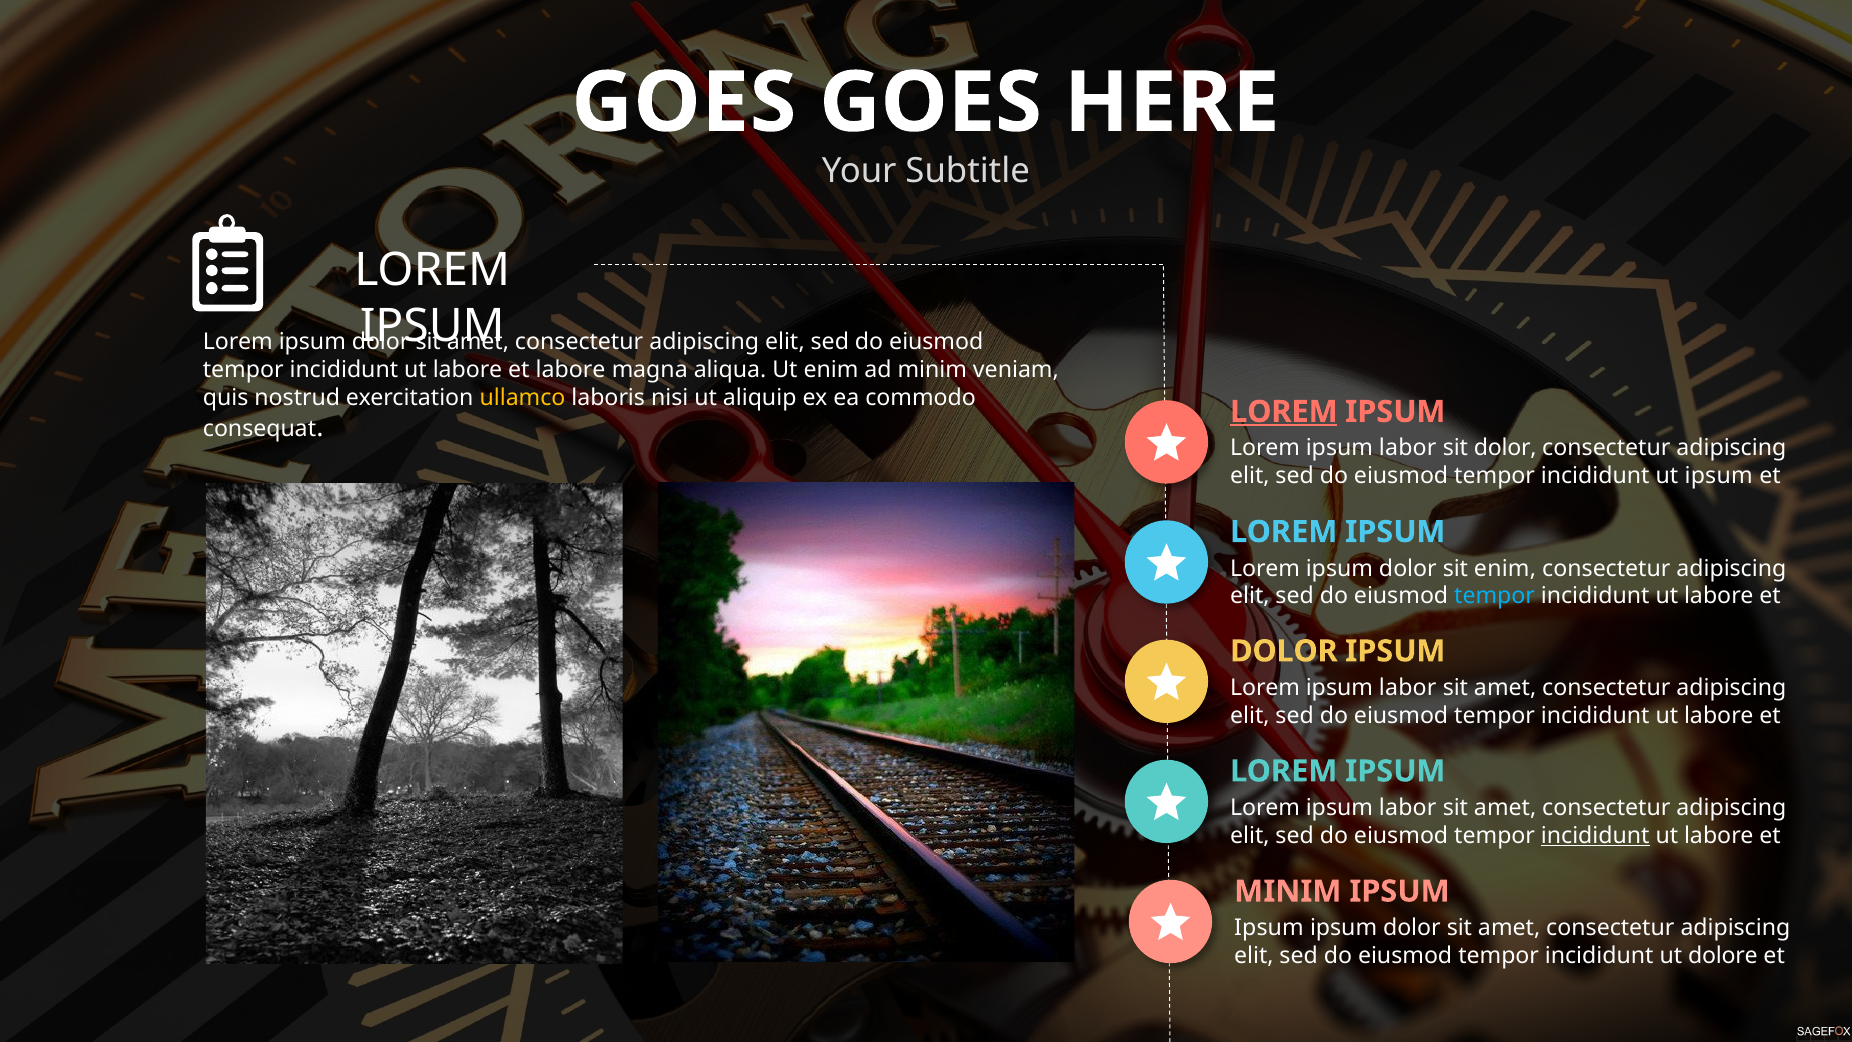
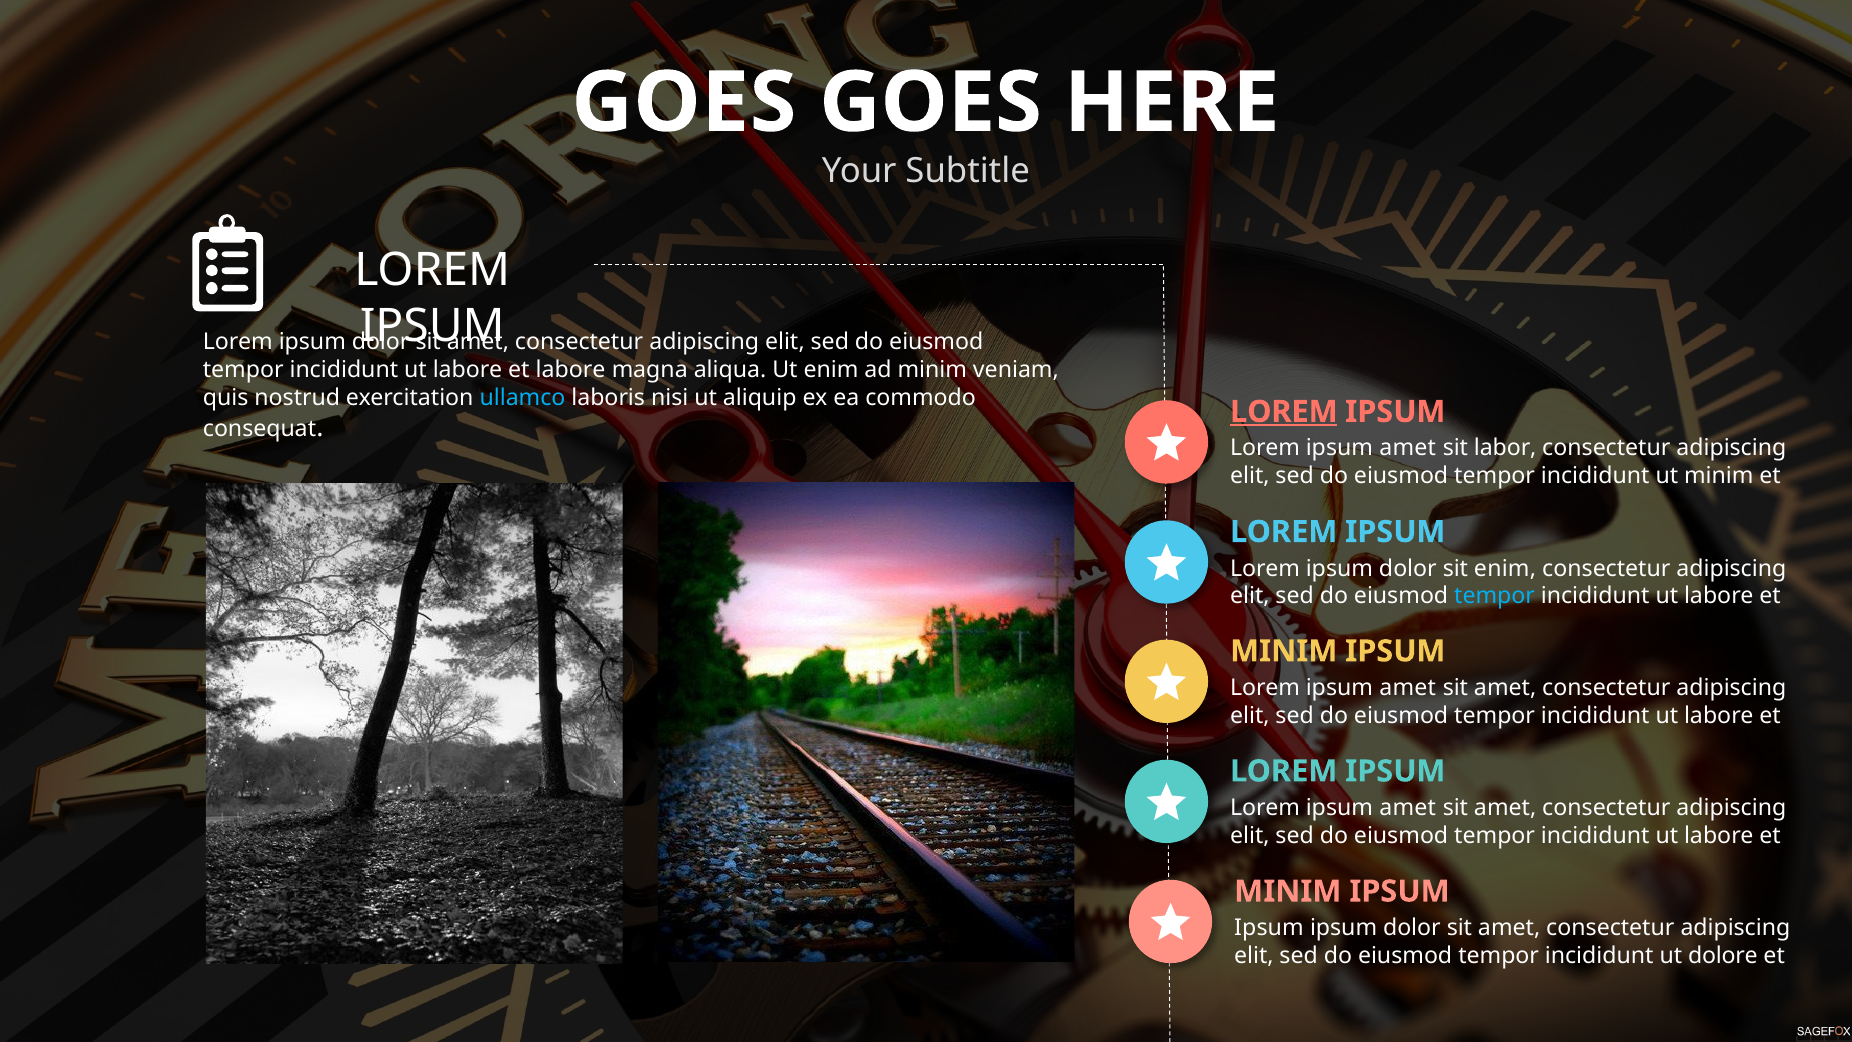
ullamco colour: yellow -> light blue (523, 397)
labor: labor -> amet (1408, 448)
sit dolor: dolor -> labor (1505, 448)
ut ipsum: ipsum -> minim (1719, 476)
DOLOR: DOLOR -> MINIM (1284, 651)
labor: labor -> amet (1408, 688)
labor: labor -> amet (1408, 808)
incididunt underline: present -> none (1595, 835)
